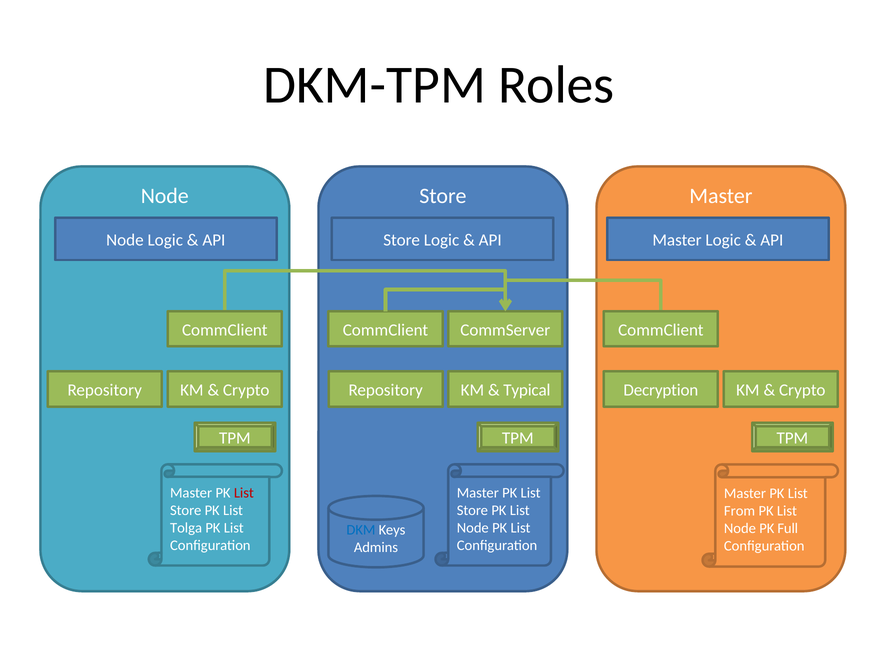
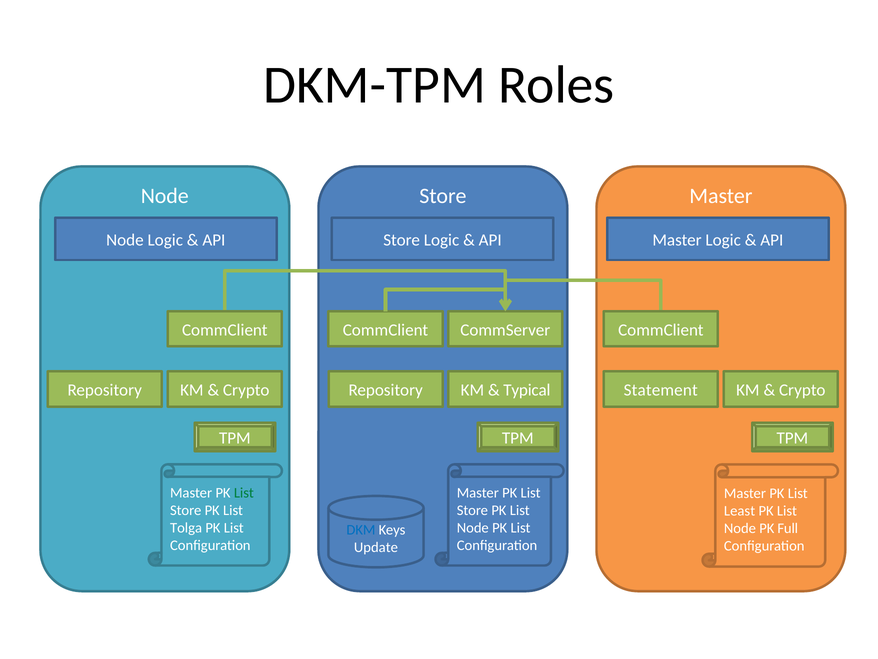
Decryption: Decryption -> Statement (661, 390)
List colour: red -> green (244, 492)
From: From -> Least (740, 511)
Admins: Admins -> Update (376, 547)
